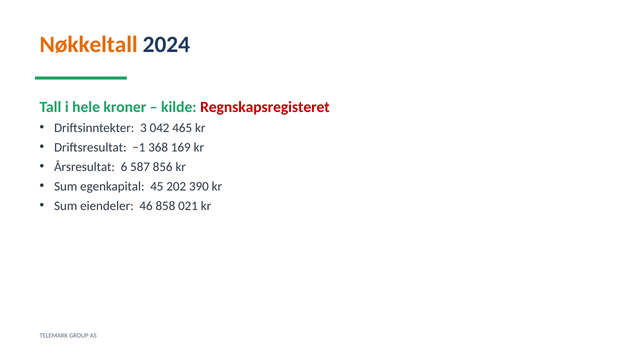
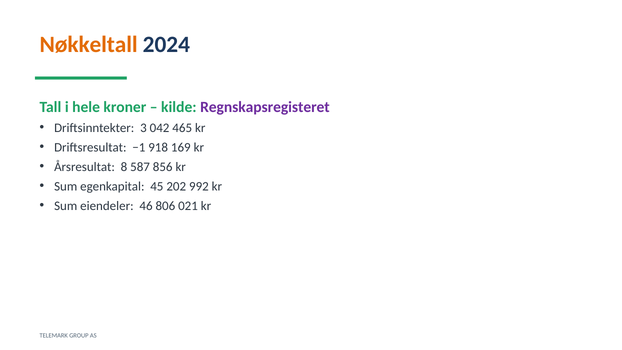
Regnskapsregisteret colour: red -> purple (265, 107)
368: 368 -> 918 (158, 147)
6: 6 -> 8 (124, 167)
390: 390 -> 992 (199, 186)
858: 858 -> 806 (165, 206)
